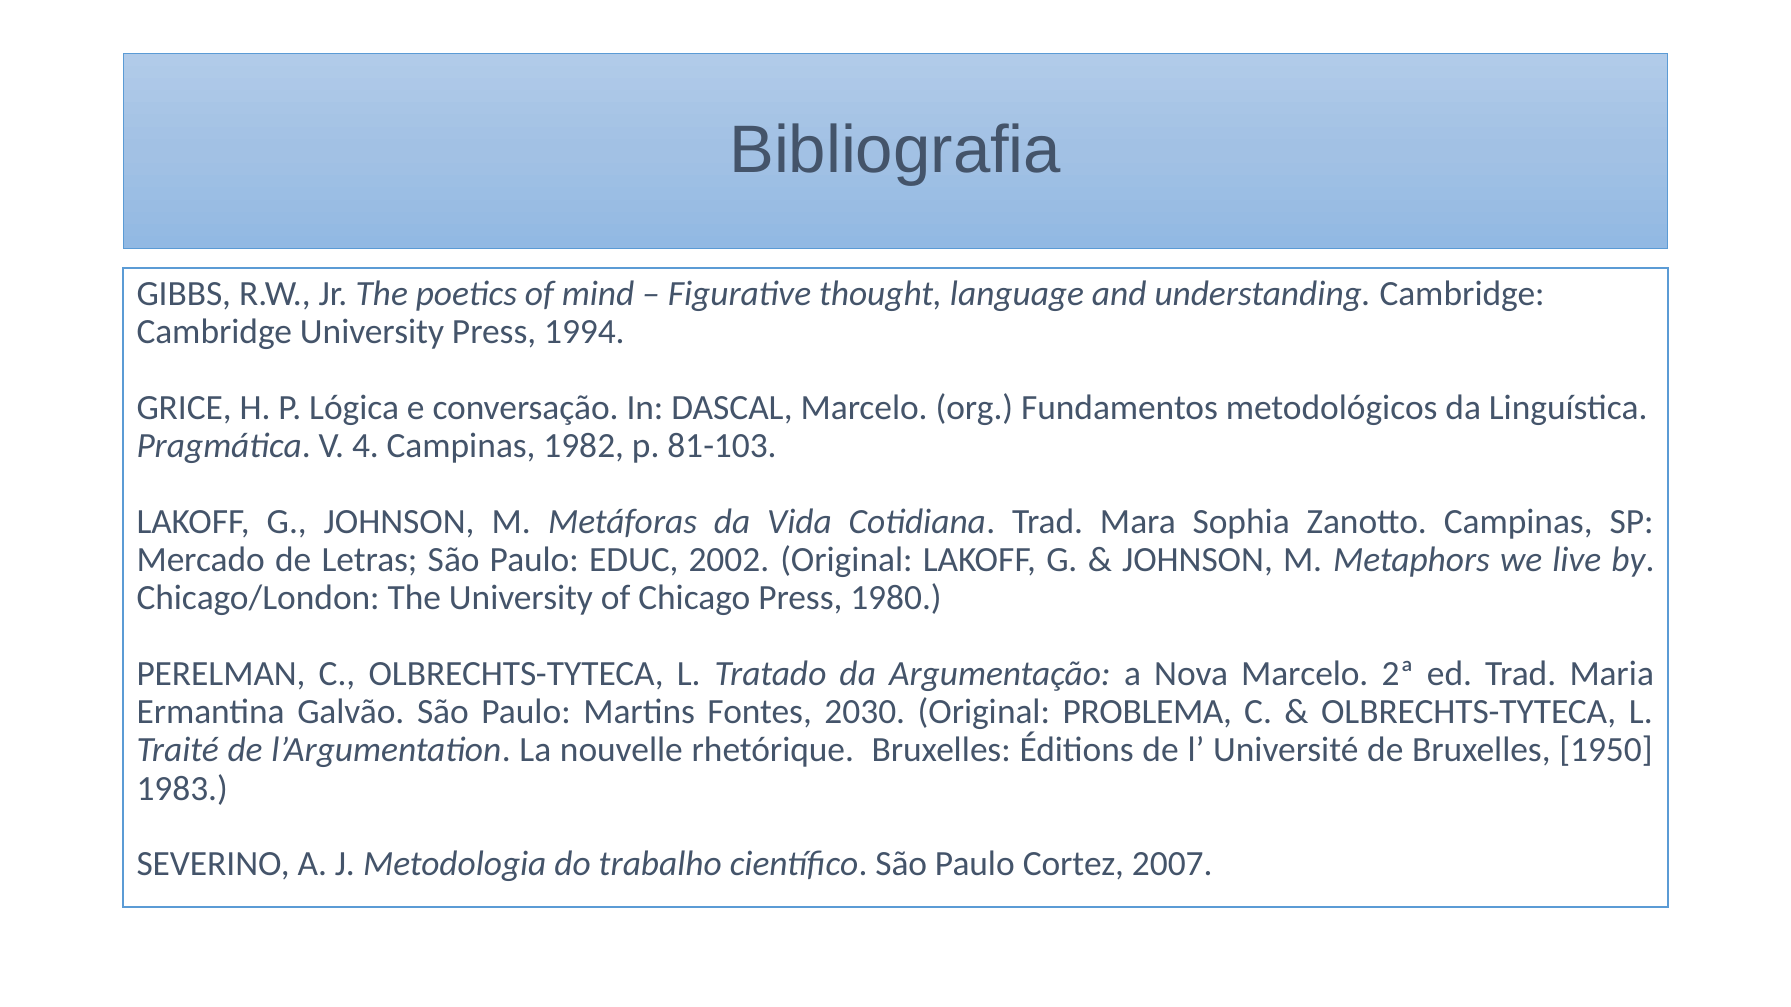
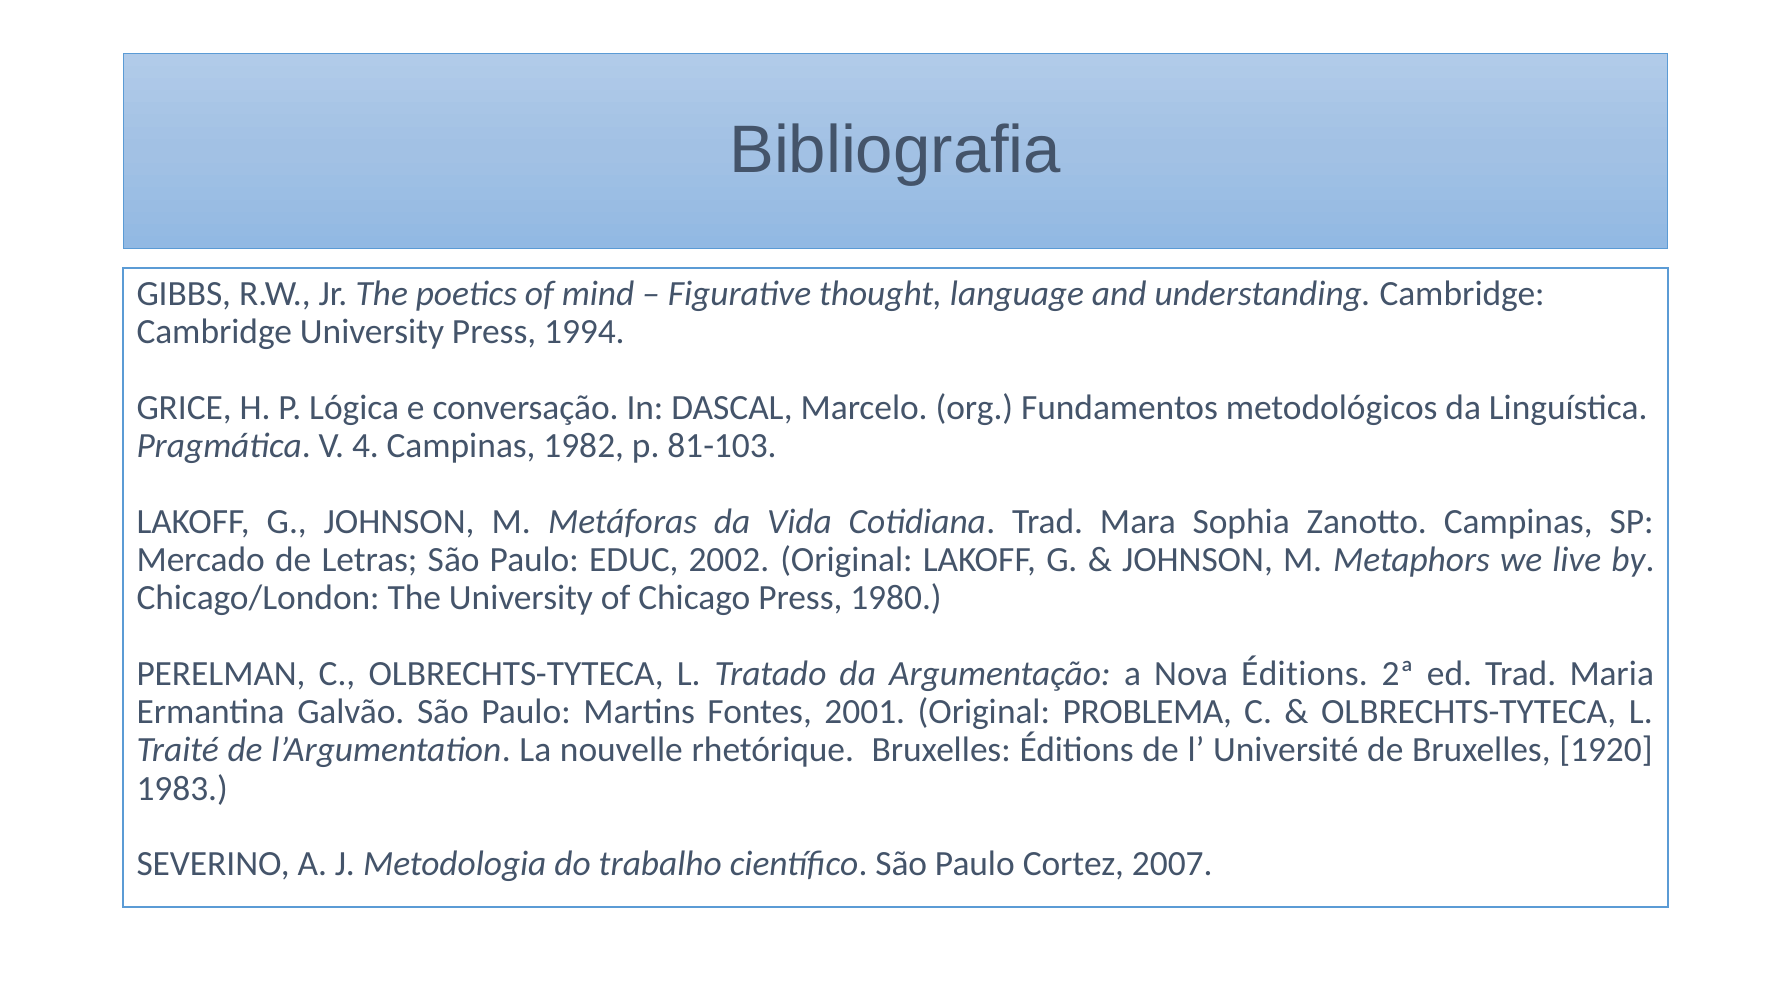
Nova Marcelo: Marcelo -> Éditions (1305, 674)
2030: 2030 -> 2001 (865, 712)
1950: 1950 -> 1920 (1606, 750)
